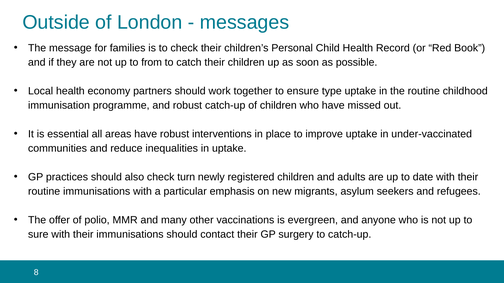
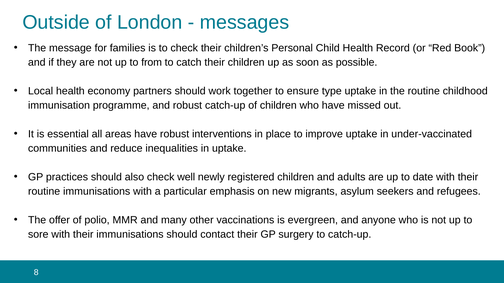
turn: turn -> well (186, 177)
sure: sure -> sore (38, 235)
